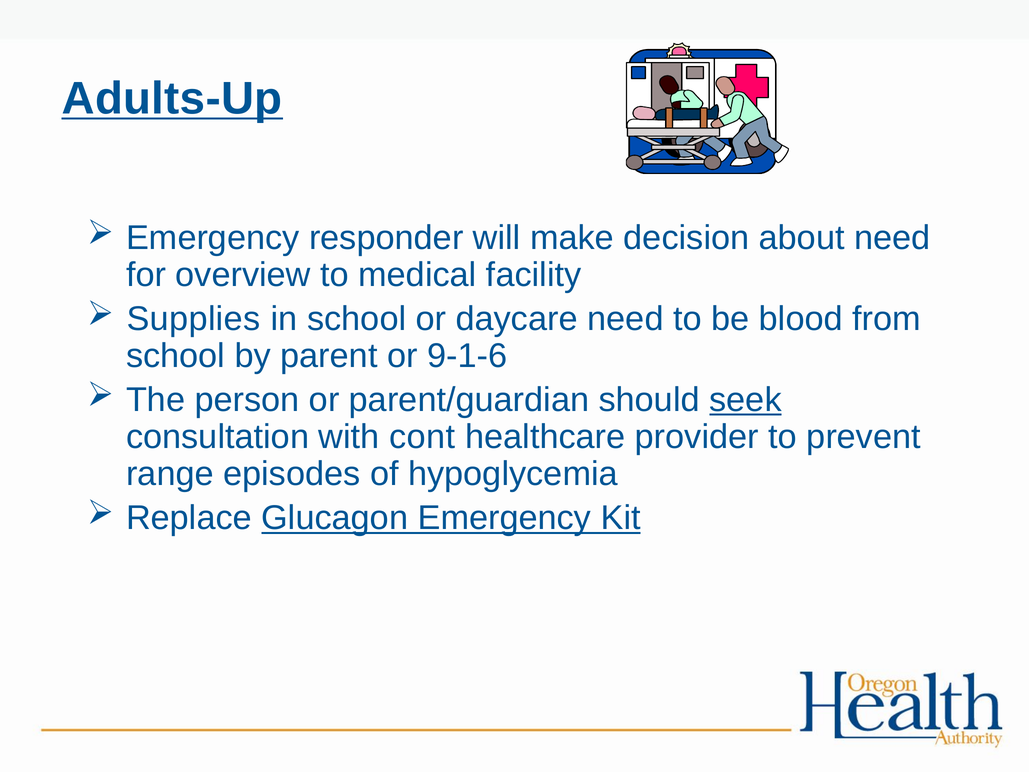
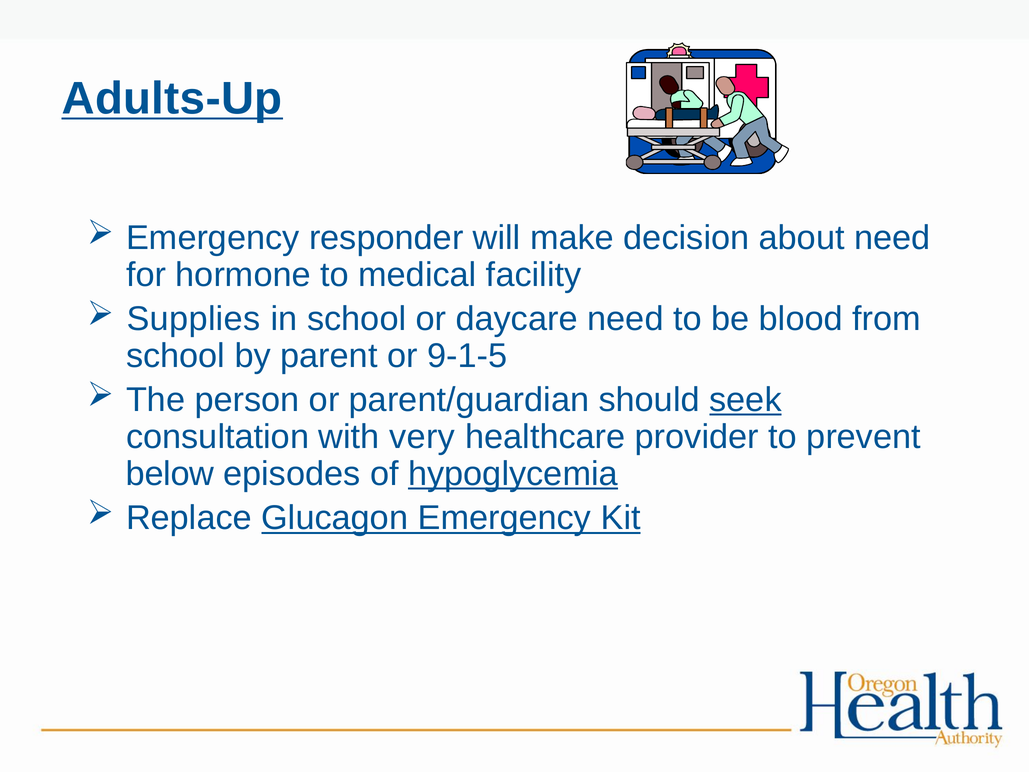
overview: overview -> hormone (243, 275)
9-1-6: 9-1-6 -> 9-1-5 (467, 356)
cont: cont -> very (422, 437)
range: range -> below (170, 474)
hypoglycemia underline: none -> present (513, 474)
